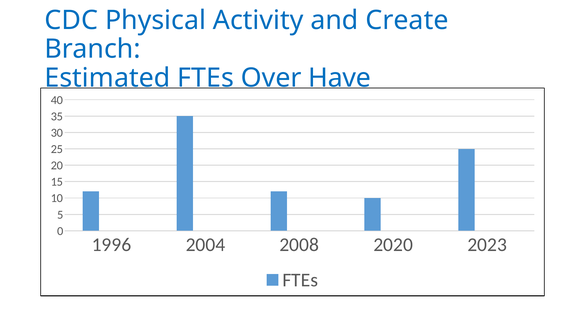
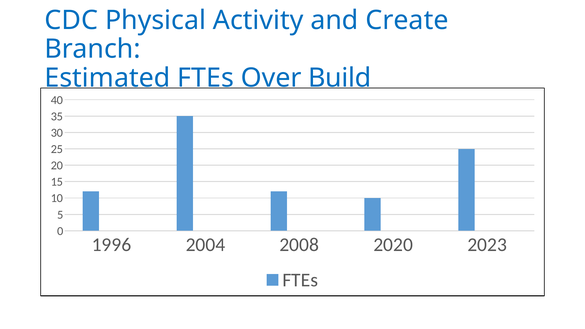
Have: Have -> Build (340, 78)
